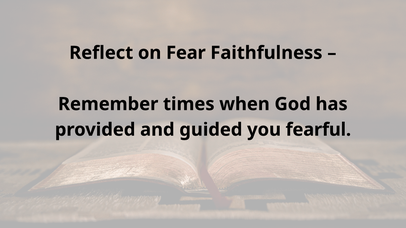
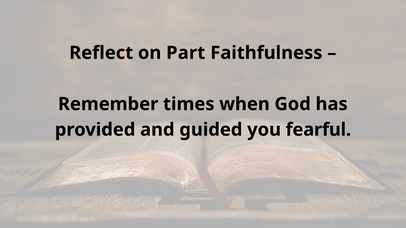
Fear: Fear -> Part (186, 53)
